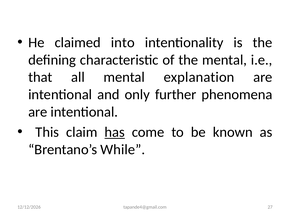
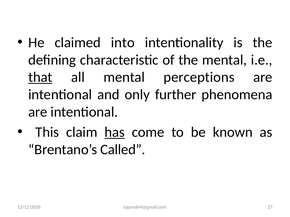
that underline: none -> present (40, 77)
explanation: explanation -> perceptions (199, 77)
While: While -> Called (123, 150)
